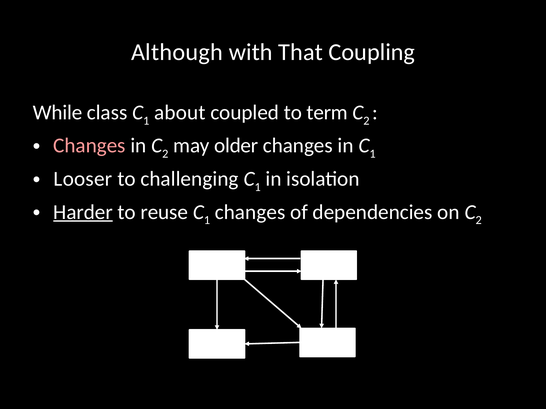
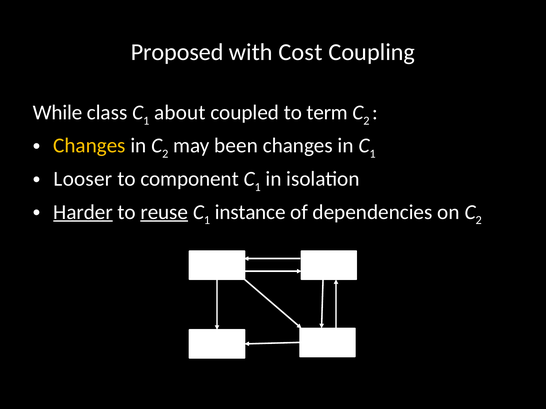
Although: Although -> Proposed (177, 52)
That: That -> Cost (300, 52)
Changes colour: pink -> yellow (89, 146)
older: older -> been (236, 146)
challenging: challenging -> component (190, 179)
reuse underline: none -> present (164, 212)
changes: changes -> instance (250, 212)
